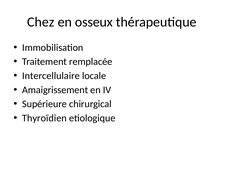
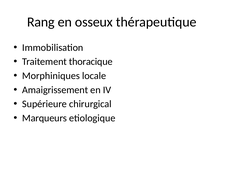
Chez: Chez -> Rang (41, 22)
remplacée: remplacée -> thoracique (91, 62)
Intercellulaire: Intercellulaire -> Morphiniques (51, 76)
Thyroïdien: Thyroïdien -> Marqueurs (45, 118)
